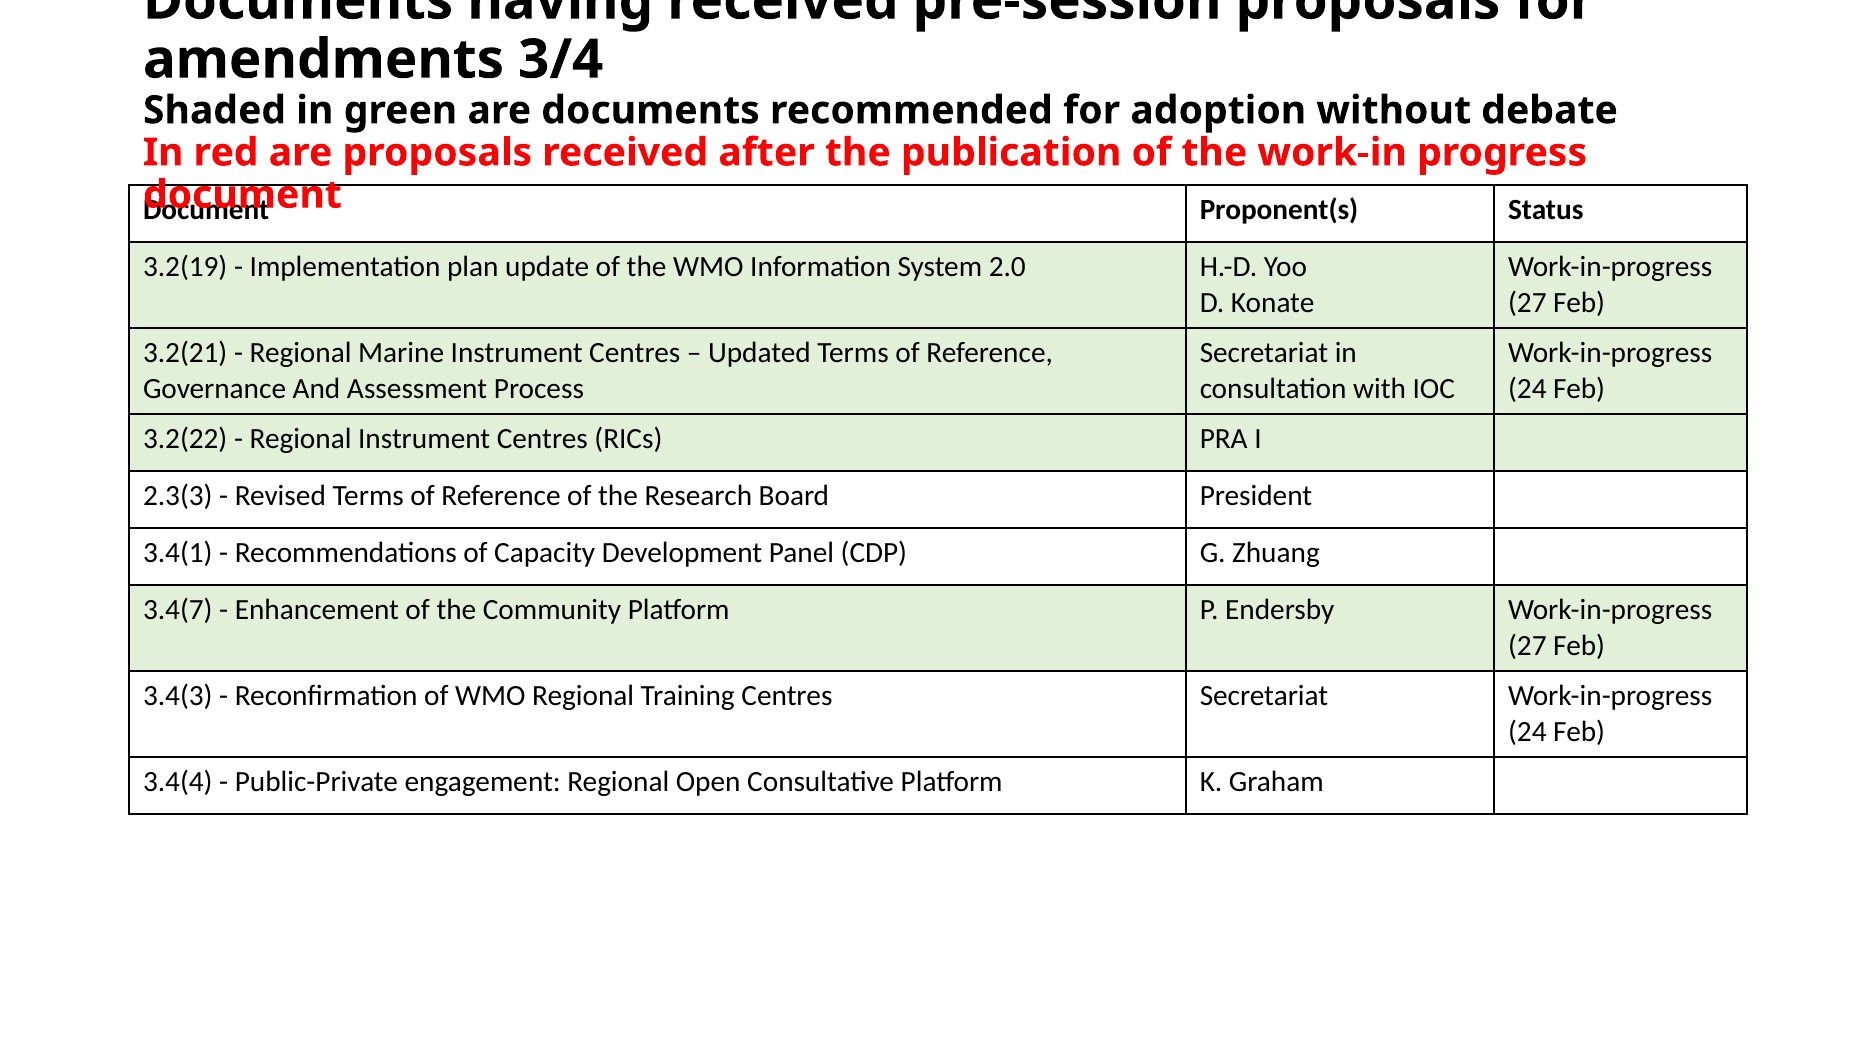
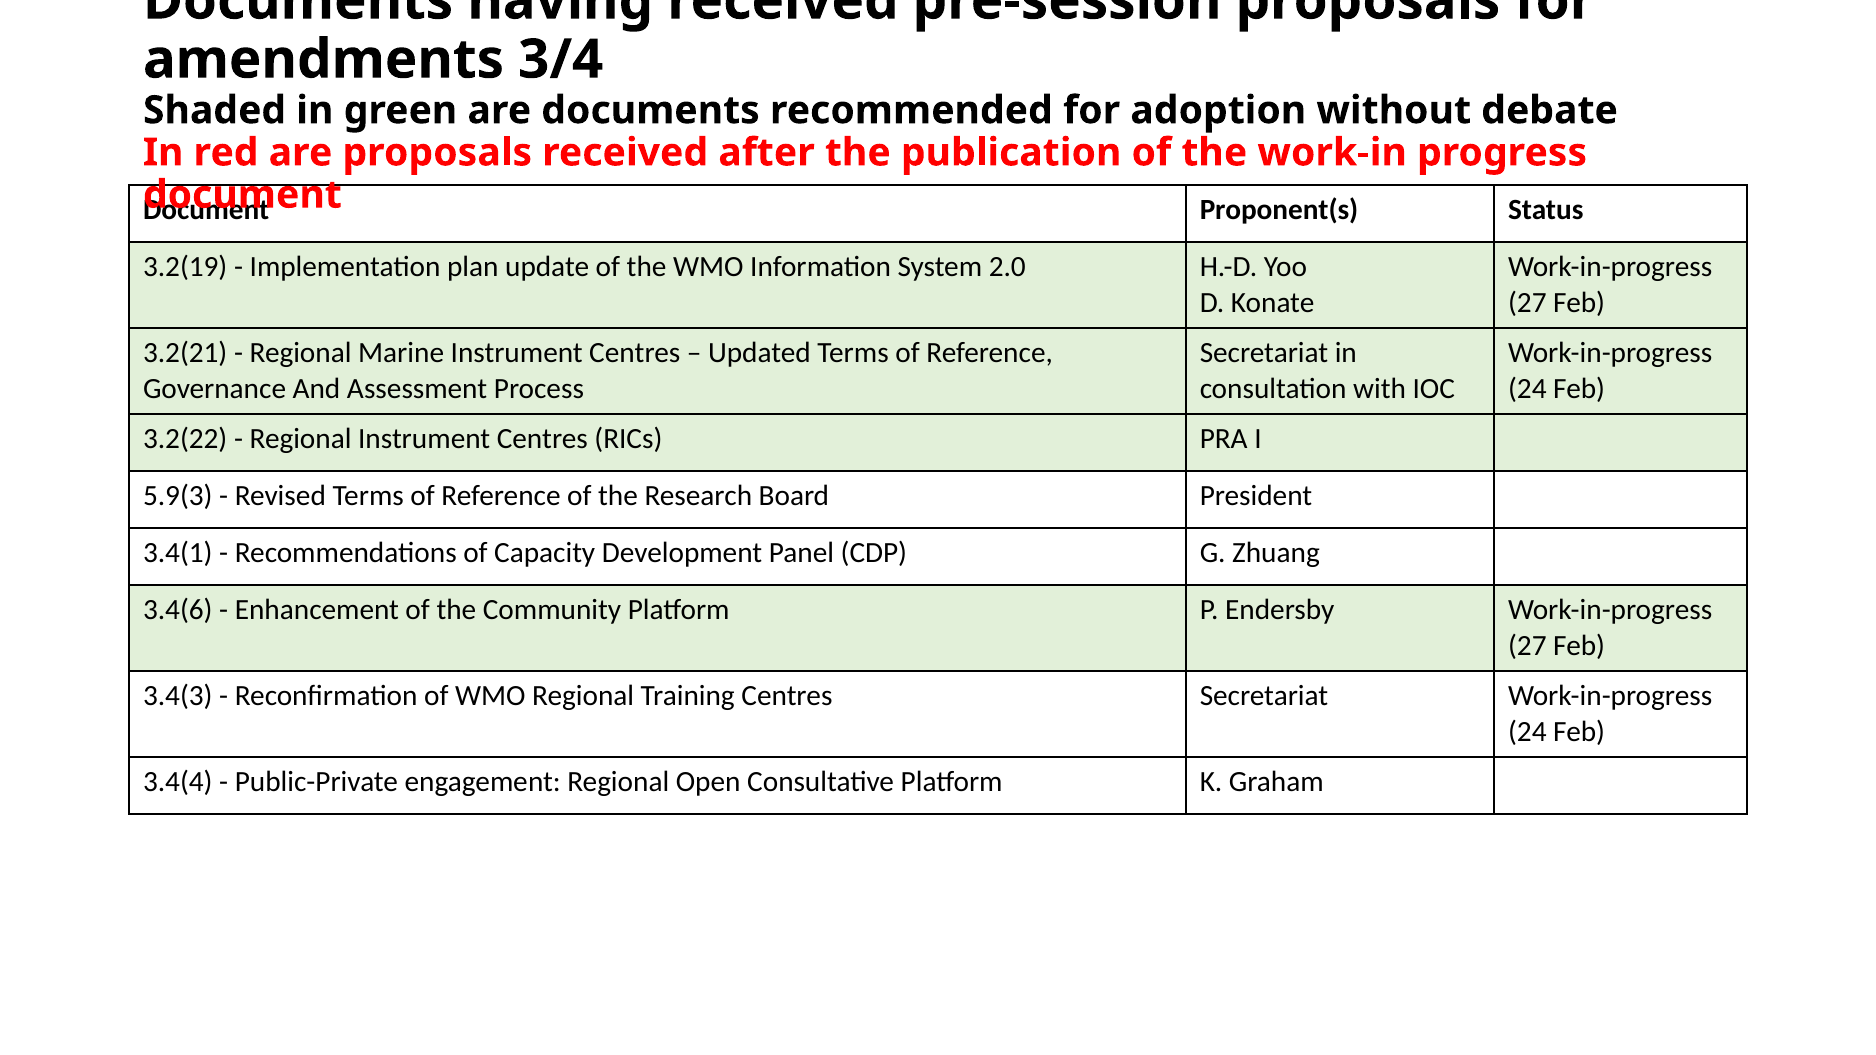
2.3(3: 2.3(3 -> 5.9(3 (178, 496)
3.4(7: 3.4(7 -> 3.4(6 (178, 610)
